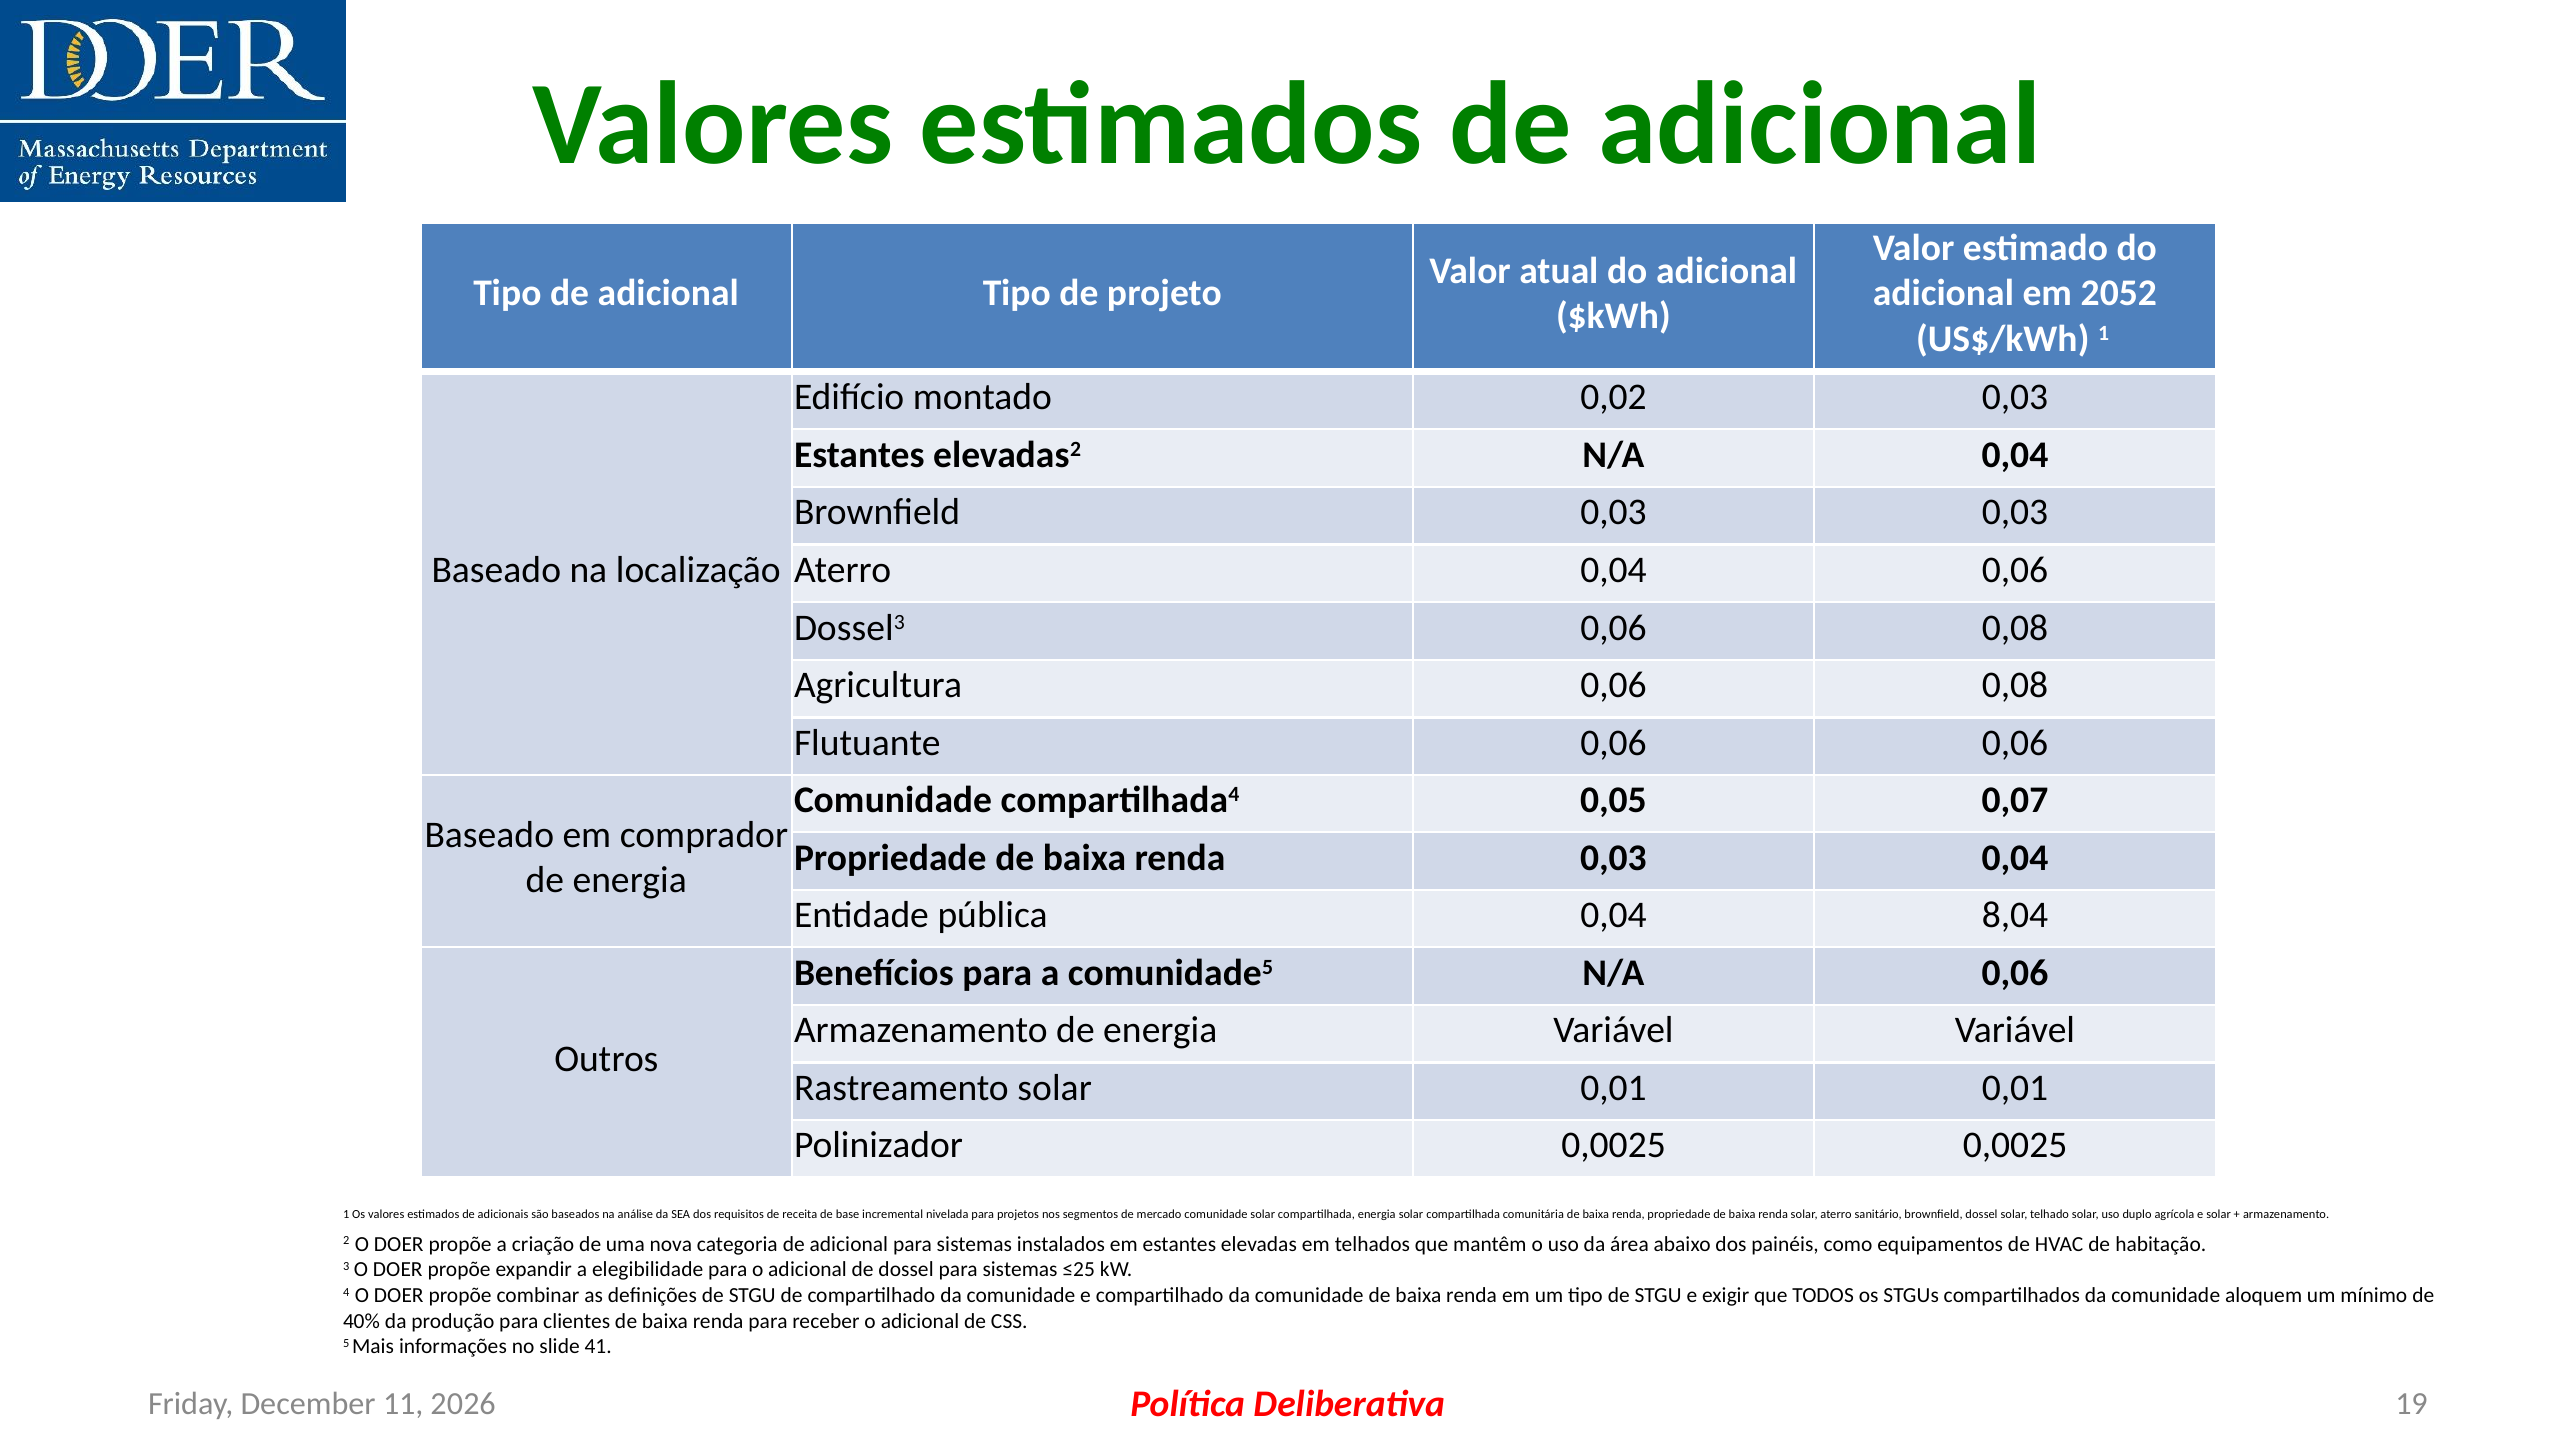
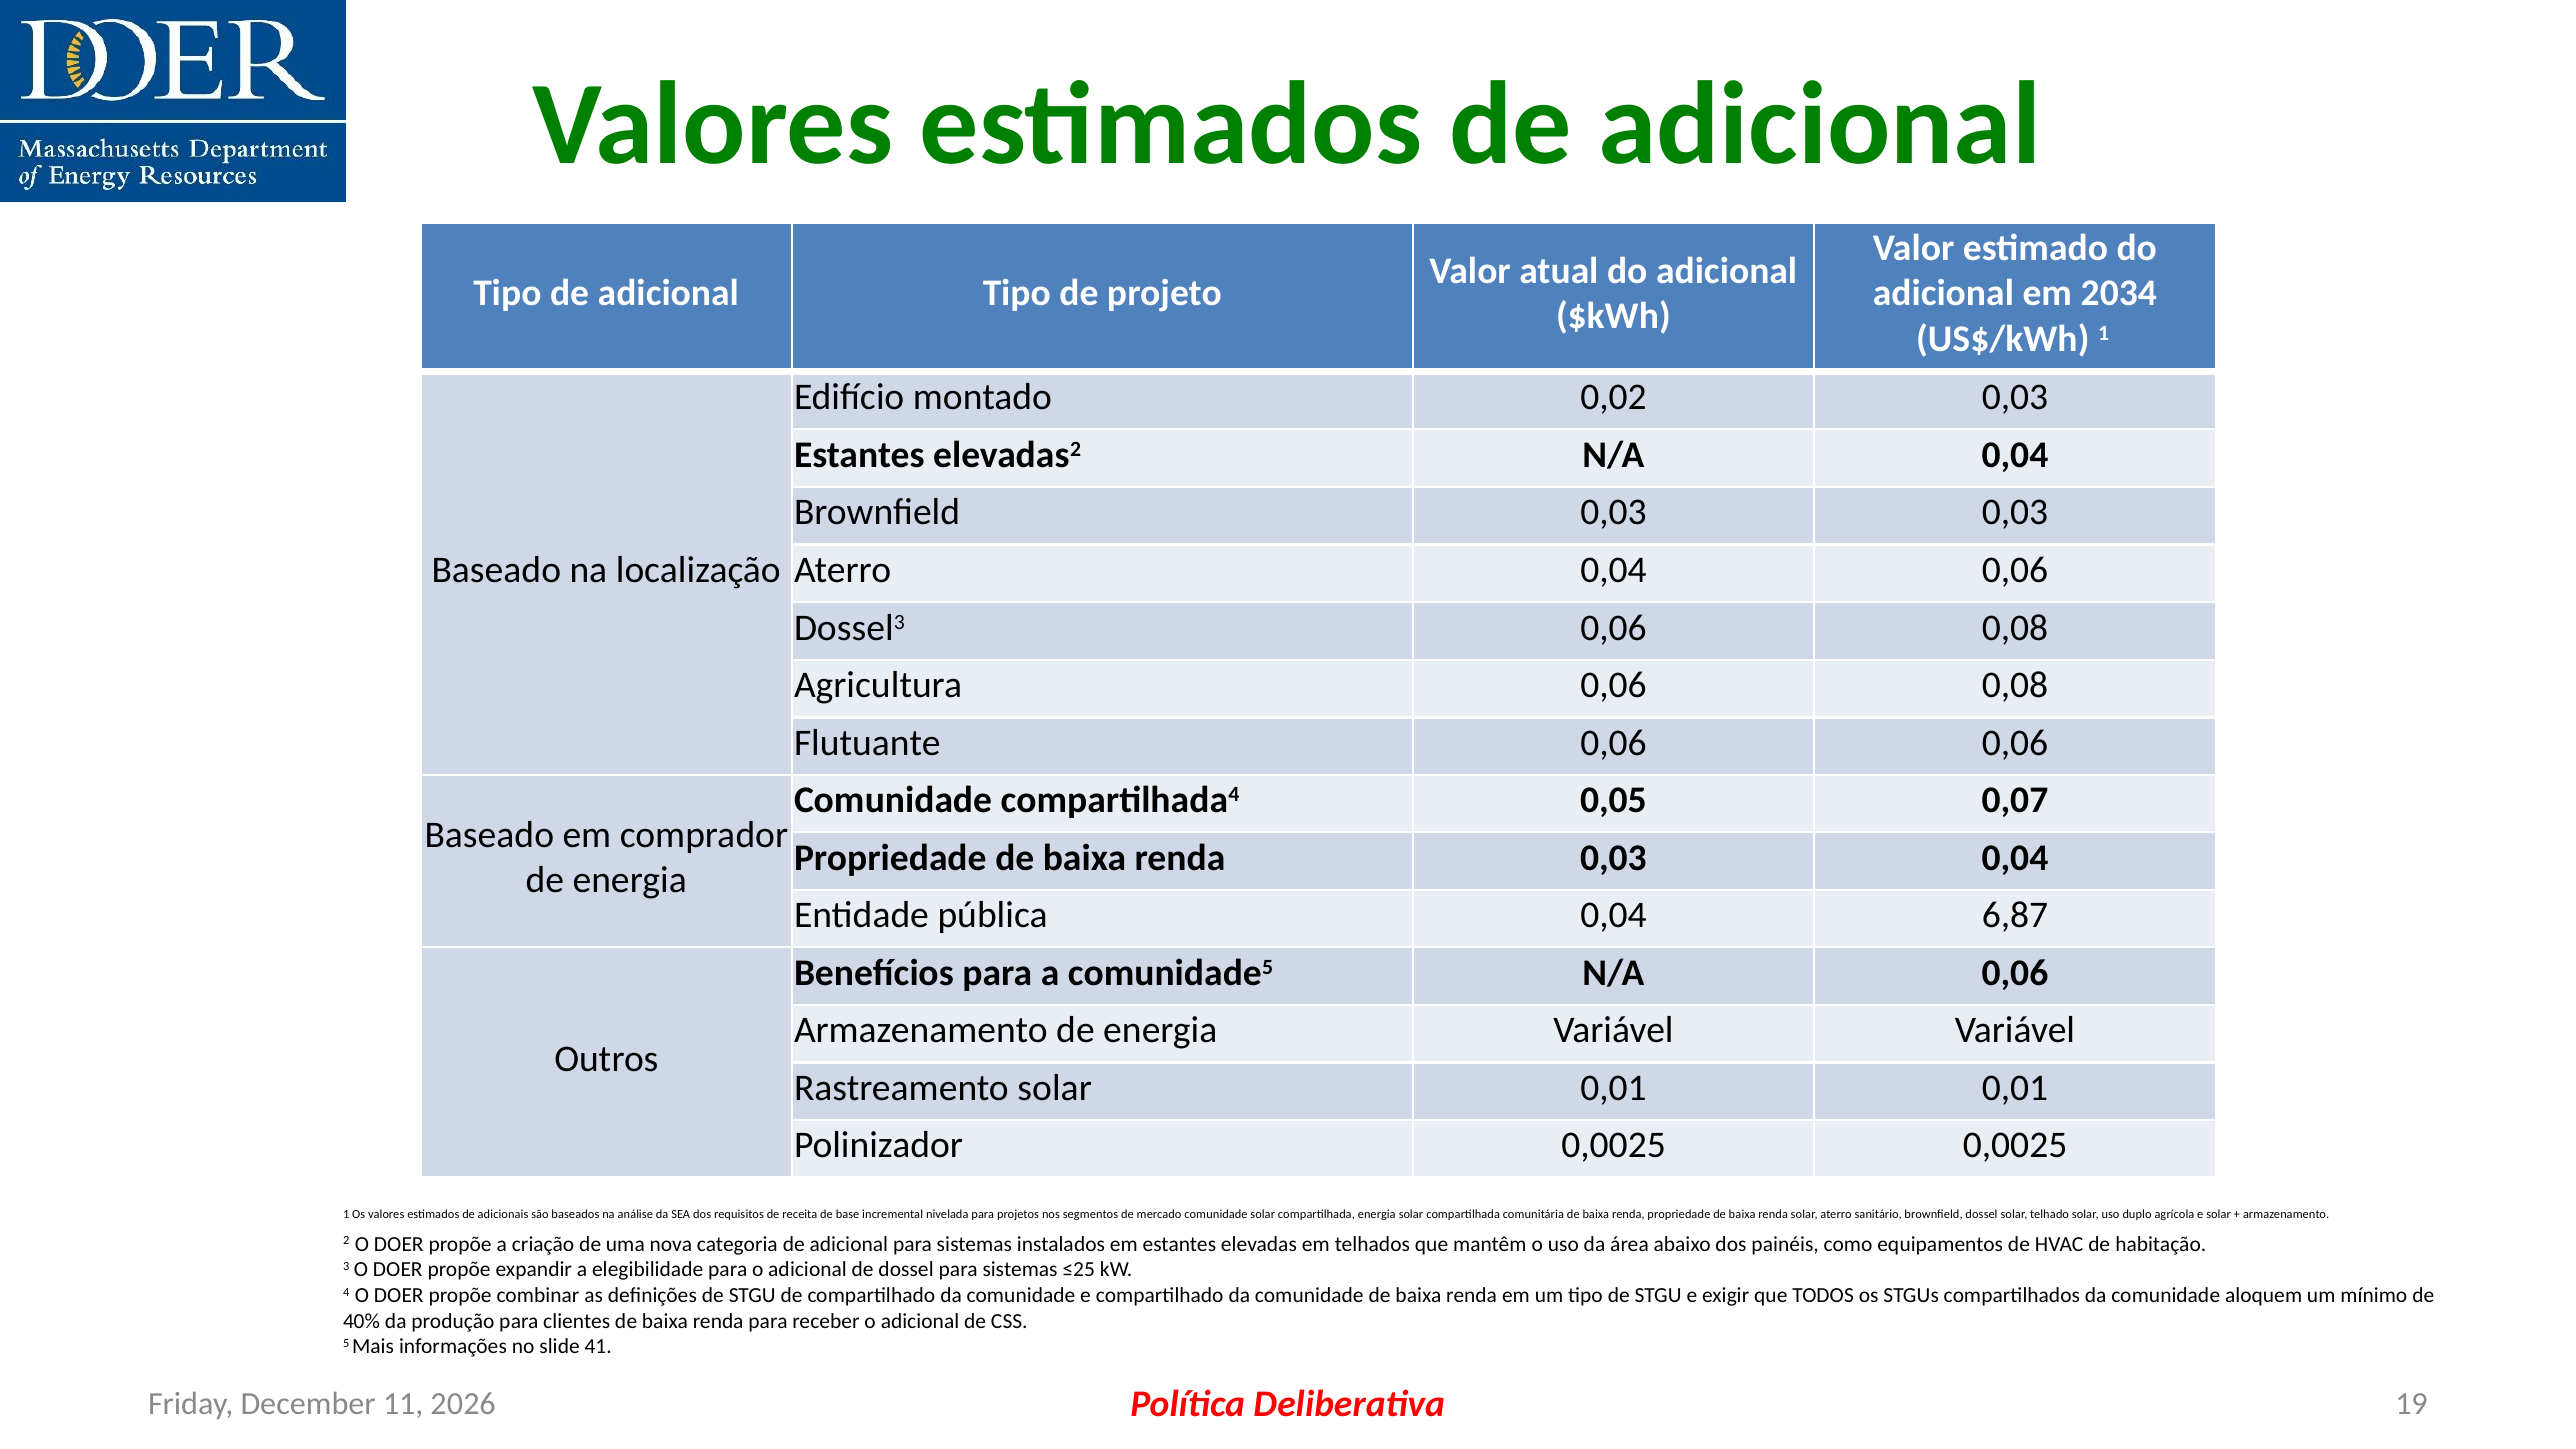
2052: 2052 -> 2034 (2119, 293)
8,04: 8,04 -> 6,87 (2015, 915)
